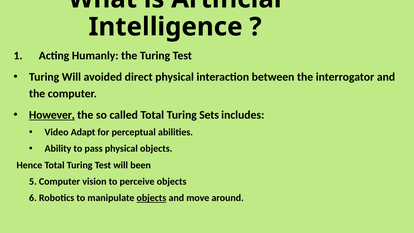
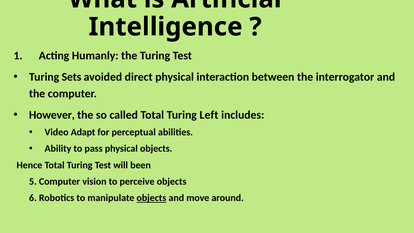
Turing Will: Will -> Sets (72, 77)
However underline: present -> none (52, 115)
Sets: Sets -> Left (209, 115)
